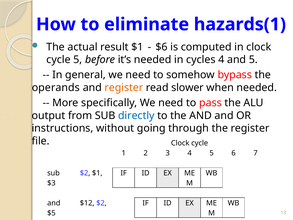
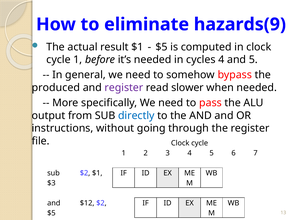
hazards(1: hazards(1 -> hazards(9 (240, 24)
$6: $6 -> $5 (161, 47)
5: 5 -> 1 (78, 60)
operands: operands -> produced (56, 88)
register colour: orange -> purple (124, 88)
